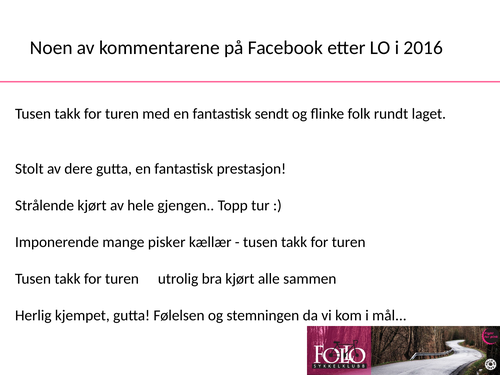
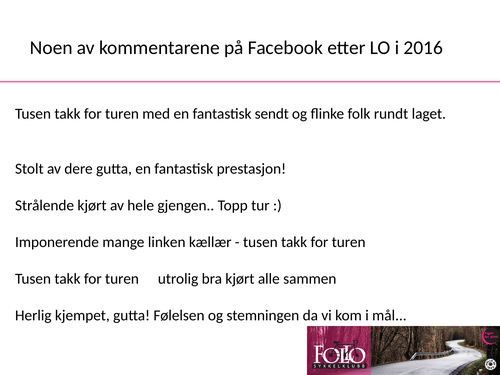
pisker: pisker -> linken (167, 242)
